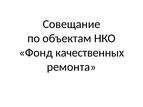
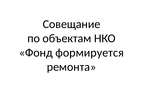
качественных: качественных -> формируется (90, 53)
